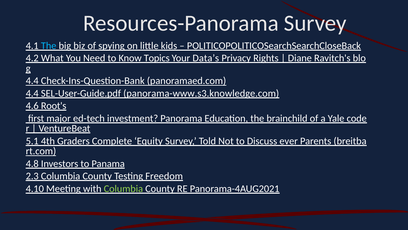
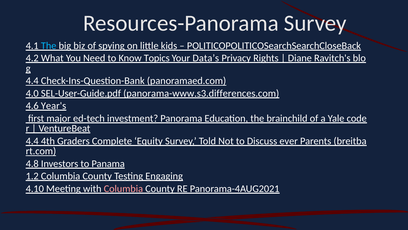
4.4: 4.4 -> 4.0 (32, 93)
panorama-www.s3.knowledge.com: panorama-www.s3.knowledge.com -> panorama-www.s3.differences.com (201, 93)
Root's: Root's -> Year's (54, 106)
5.1: 5.1 -> 4.4 (32, 141)
2.3: 2.3 -> 1.2 (32, 176)
Freedom: Freedom -> Engaging (164, 176)
Columbia colour: light green -> pink (123, 188)
